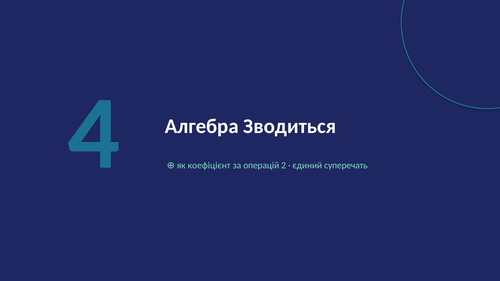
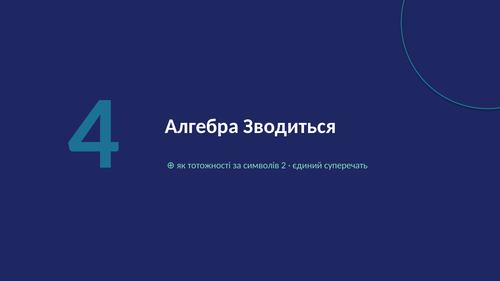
коефіцієнт: коефіцієнт -> тотожності (209, 166)
операцій: операцій -> символів (261, 166)
